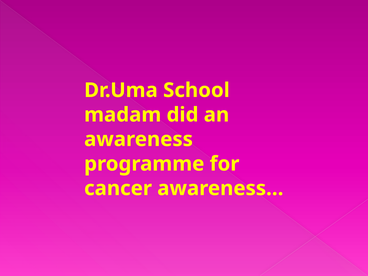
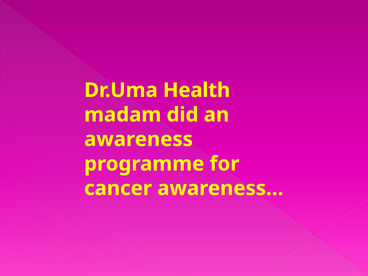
School: School -> Health (197, 90)
